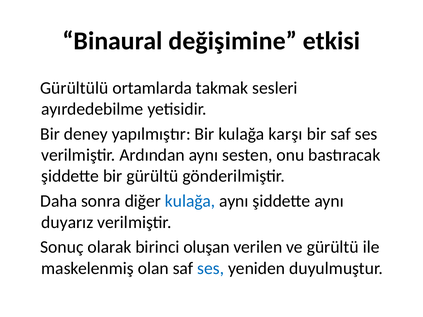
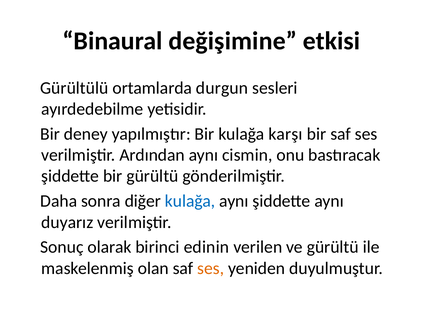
takmak: takmak -> durgun (222, 88)
sesten: sesten -> cismin (247, 155)
oluşan: oluşan -> edinin (206, 247)
ses colour: blue -> orange (211, 268)
